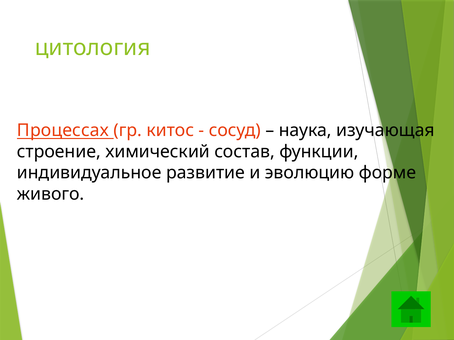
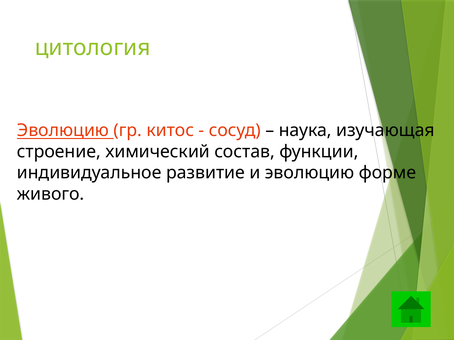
Процессах: Процессах -> Эволюцию (63, 131)
